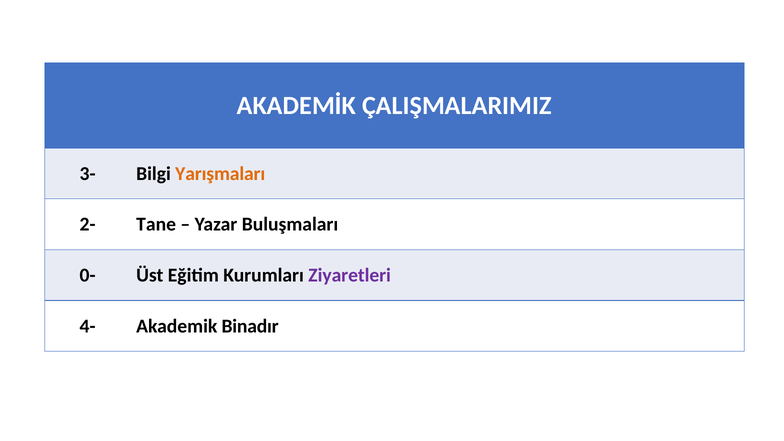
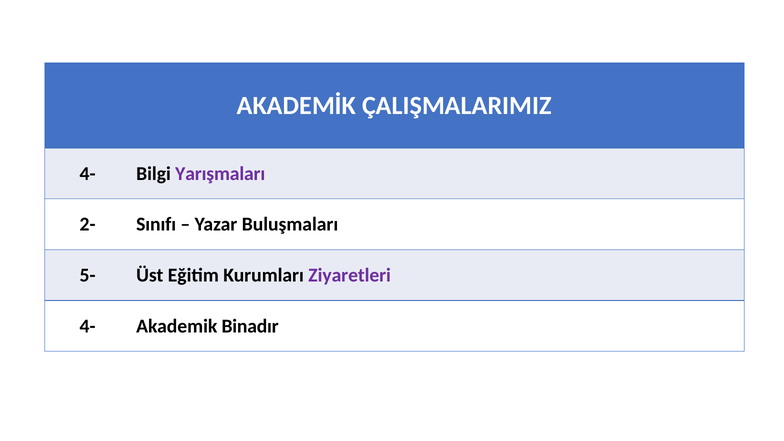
3-: 3- -> 4- (88, 174)
Yarışmaları colour: orange -> purple (220, 174)
Tane: Tane -> Sınıfı (156, 224)
0-: 0- -> 5- (88, 275)
